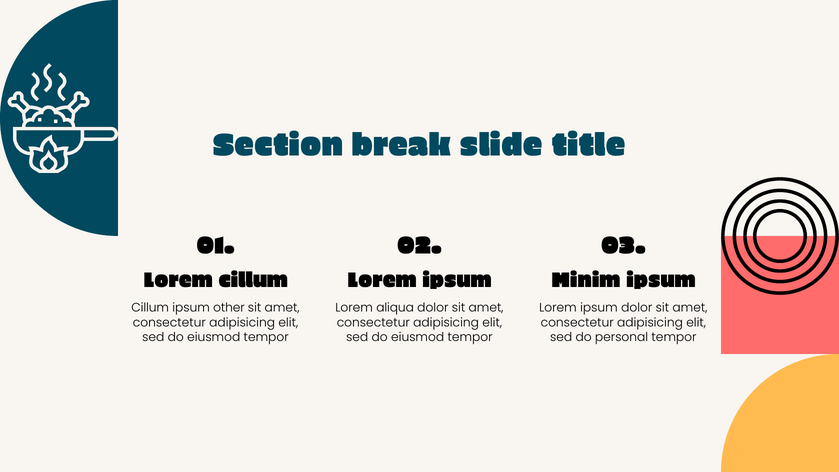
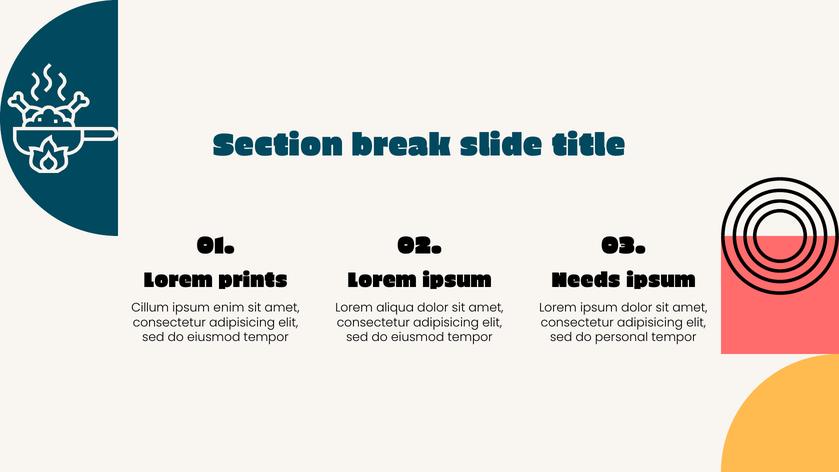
Lorem cillum: cillum -> prints (253, 280)
Minim: Minim -> Needs (586, 280)
other: other -> enim (229, 308)
